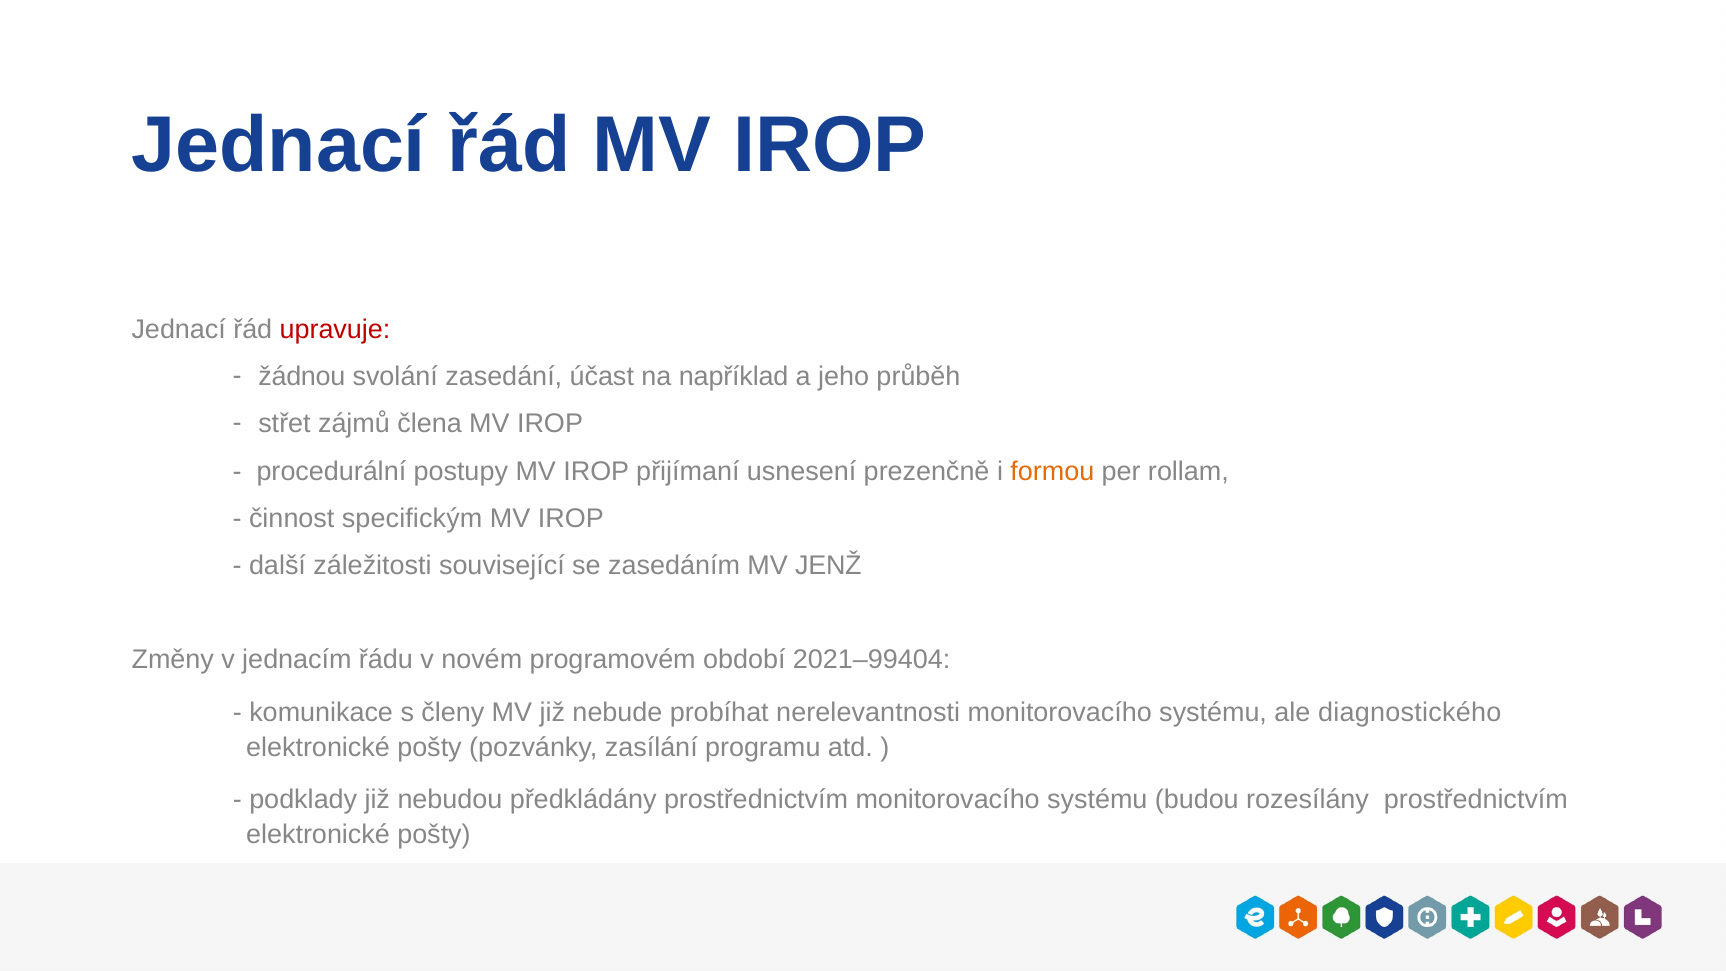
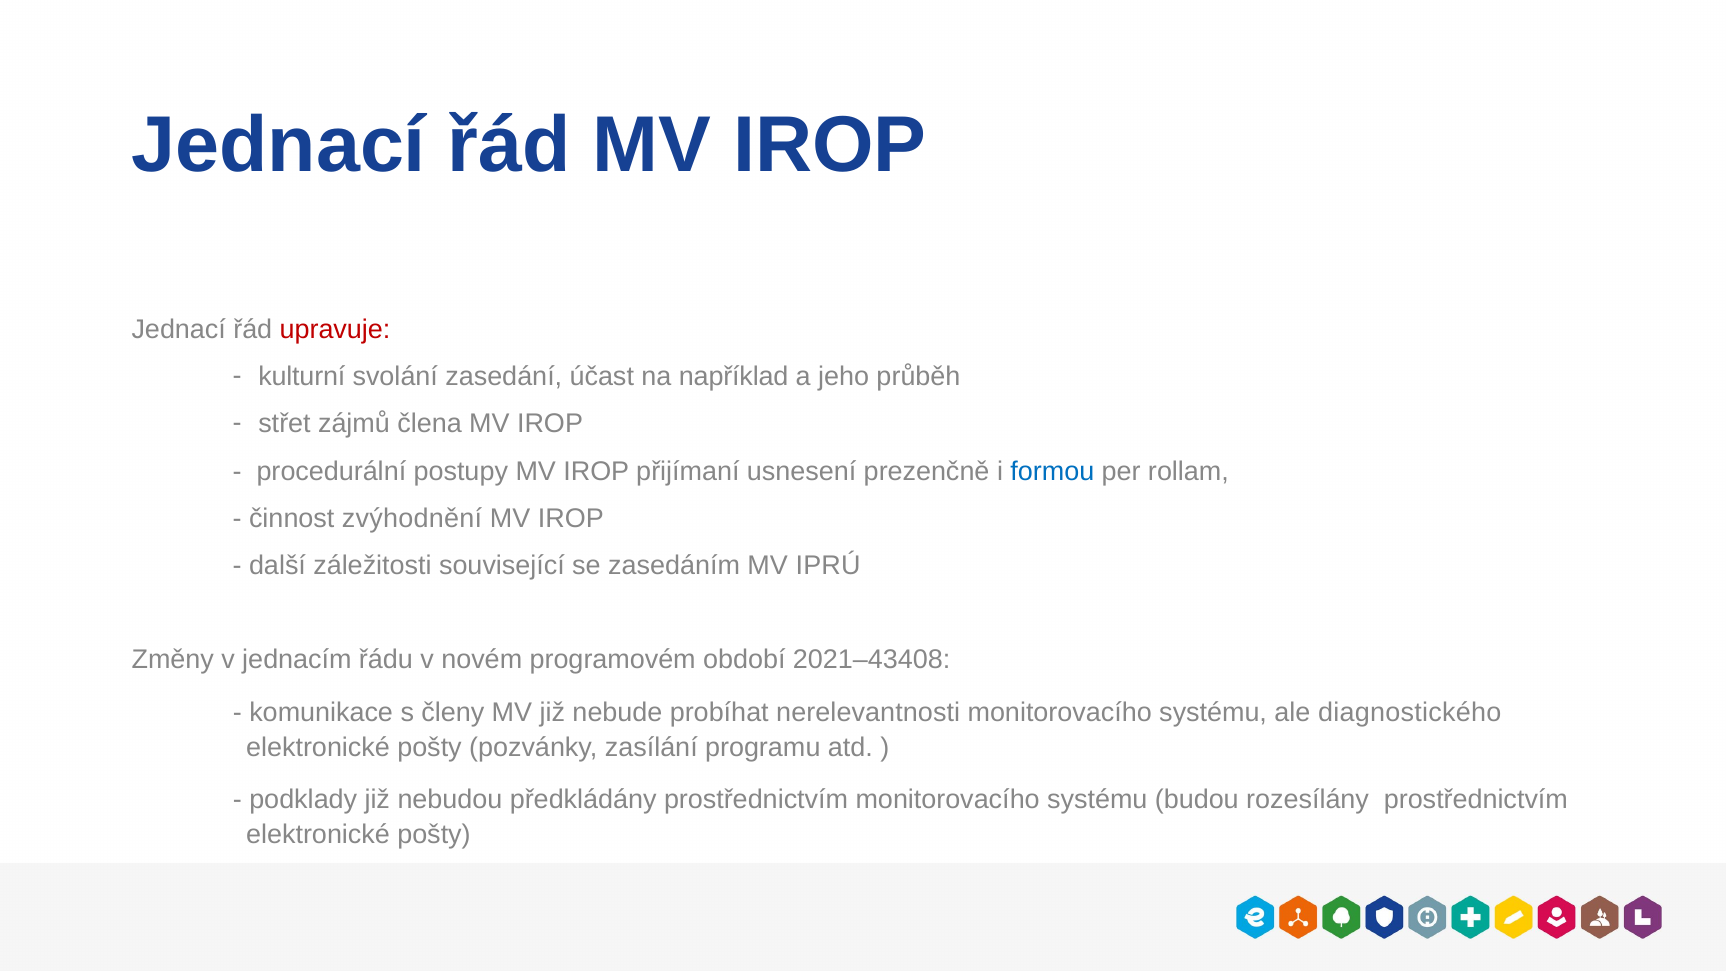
žádnou: žádnou -> kulturní (302, 377)
formou colour: orange -> blue (1052, 471)
specifickým: specifickým -> zvýhodnění (412, 518)
JENŽ: JENŽ -> IPRÚ (828, 565)
2021–99404: 2021–99404 -> 2021–43408 (872, 660)
